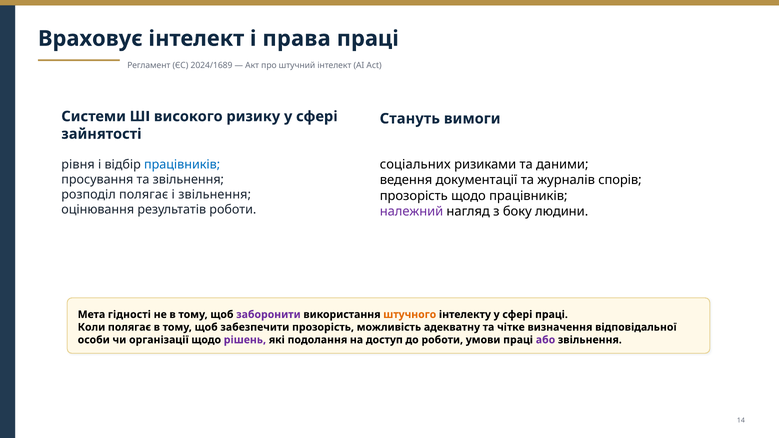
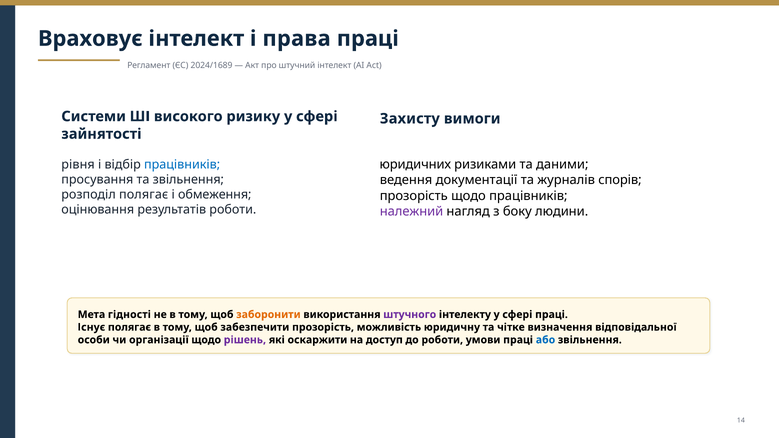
Стануть: Стануть -> Захисту (410, 119)
соціальних: соціальних -> юридичних (415, 165)
і звільнення: звільнення -> обмеження (215, 195)
заборонити colour: purple -> orange (268, 315)
штучного colour: orange -> purple (410, 315)
Коли: Коли -> Існує (91, 327)
адекватну: адекватну -> юридичну (452, 327)
подолання: подолання -> оскаржити (317, 340)
або colour: purple -> blue (546, 340)
